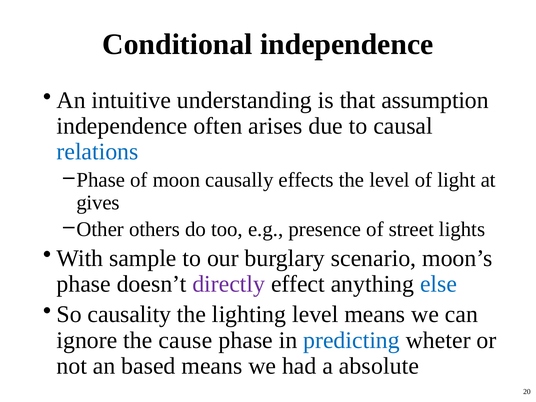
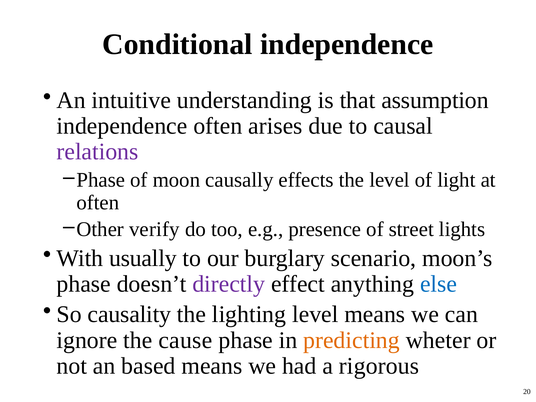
relations colour: blue -> purple (98, 152)
gives: gives -> often (98, 203)
others: others -> verify (154, 229)
sample: sample -> usually (143, 258)
predicting colour: blue -> orange (352, 340)
absolute: absolute -> rigorous (379, 366)
